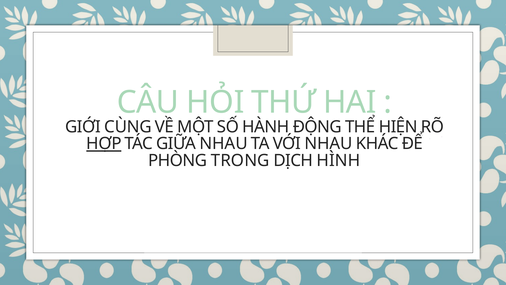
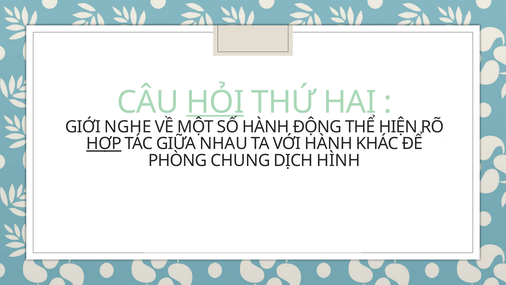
HỎI underline: none -> present (215, 102)
CÙNG: CÙNG -> NGHE (128, 127)
VỚI NHAU: NHAU -> HÀNH (329, 144)
TRONG: TRONG -> CHUNG (240, 160)
